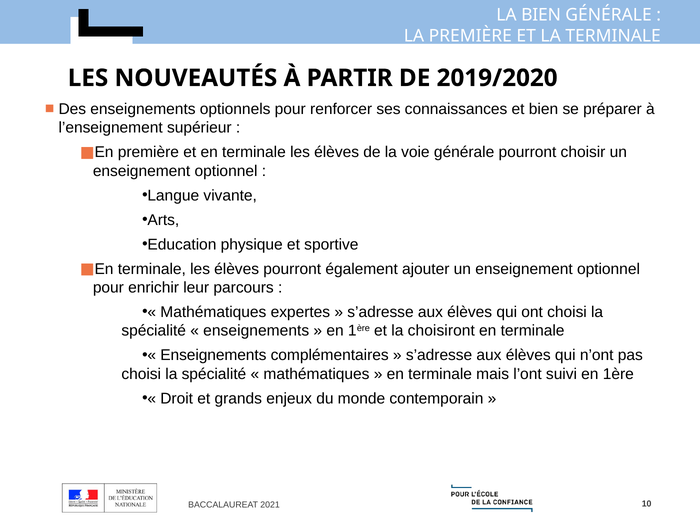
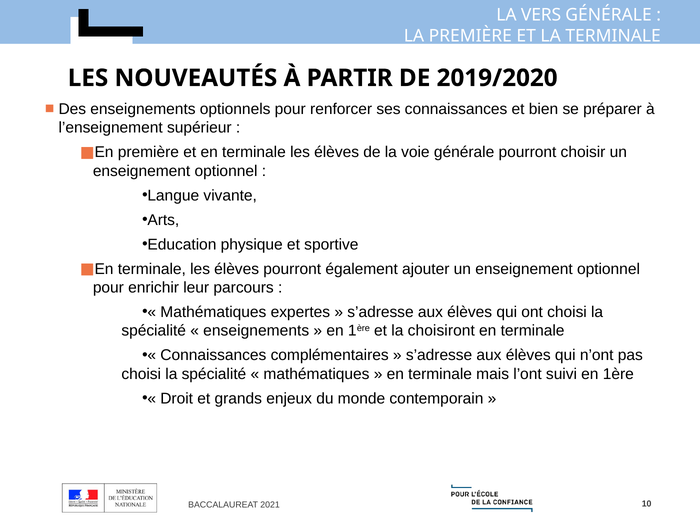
LA BIEN: BIEN -> VERS (541, 15)
Enseignements: Enseignements -> Connaissances (213, 355)
